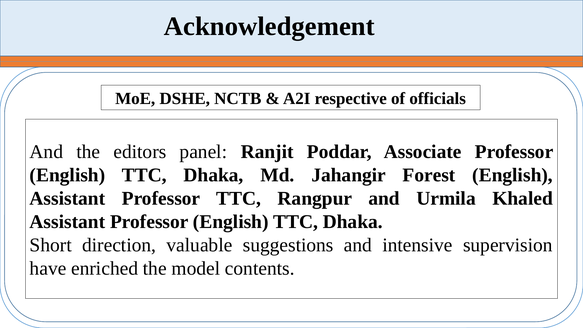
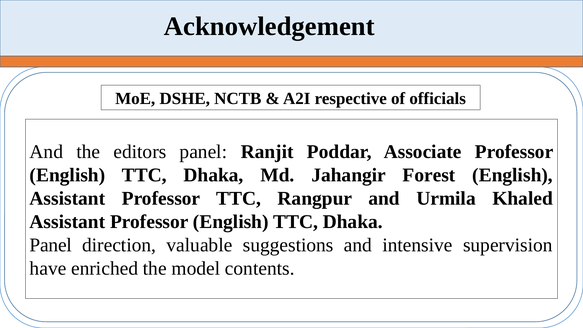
Short: Short -> Panel (51, 245)
